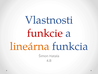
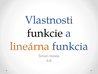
funkcie colour: red -> black (45, 33)
